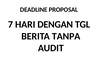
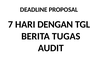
TANPA: TANPA -> TUGAS (66, 36)
